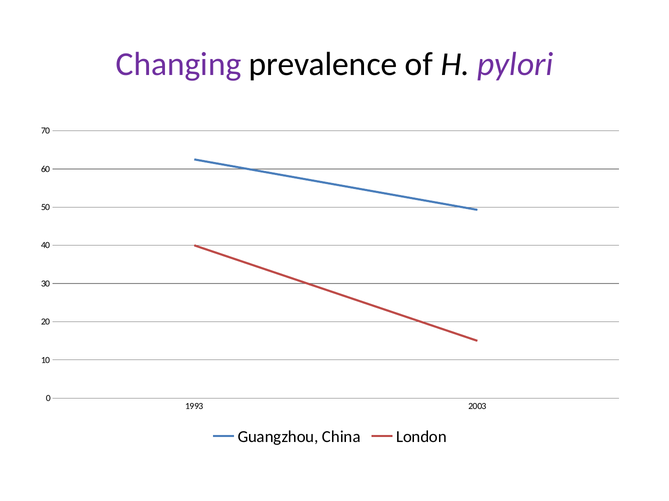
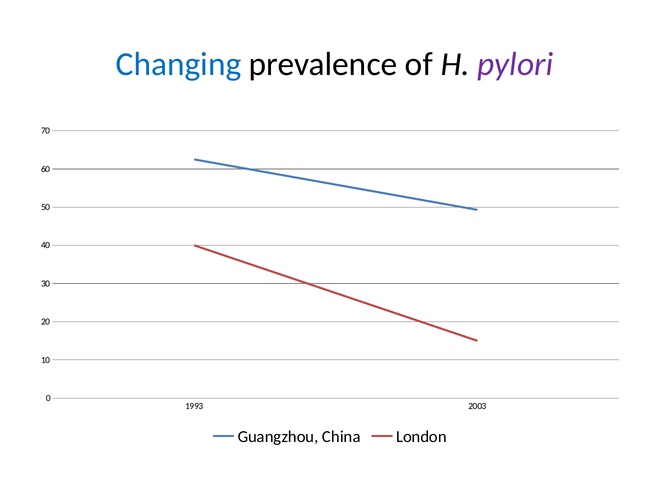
Changing colour: purple -> blue (179, 64)
